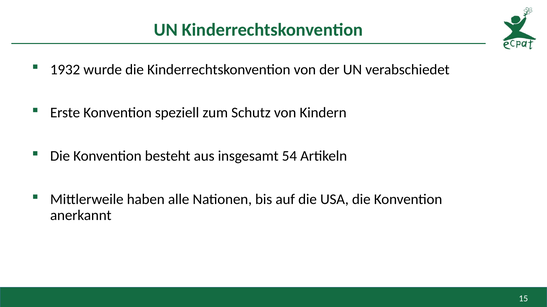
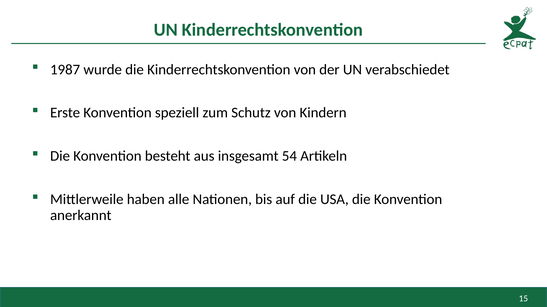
1932: 1932 -> 1987 (65, 70)
